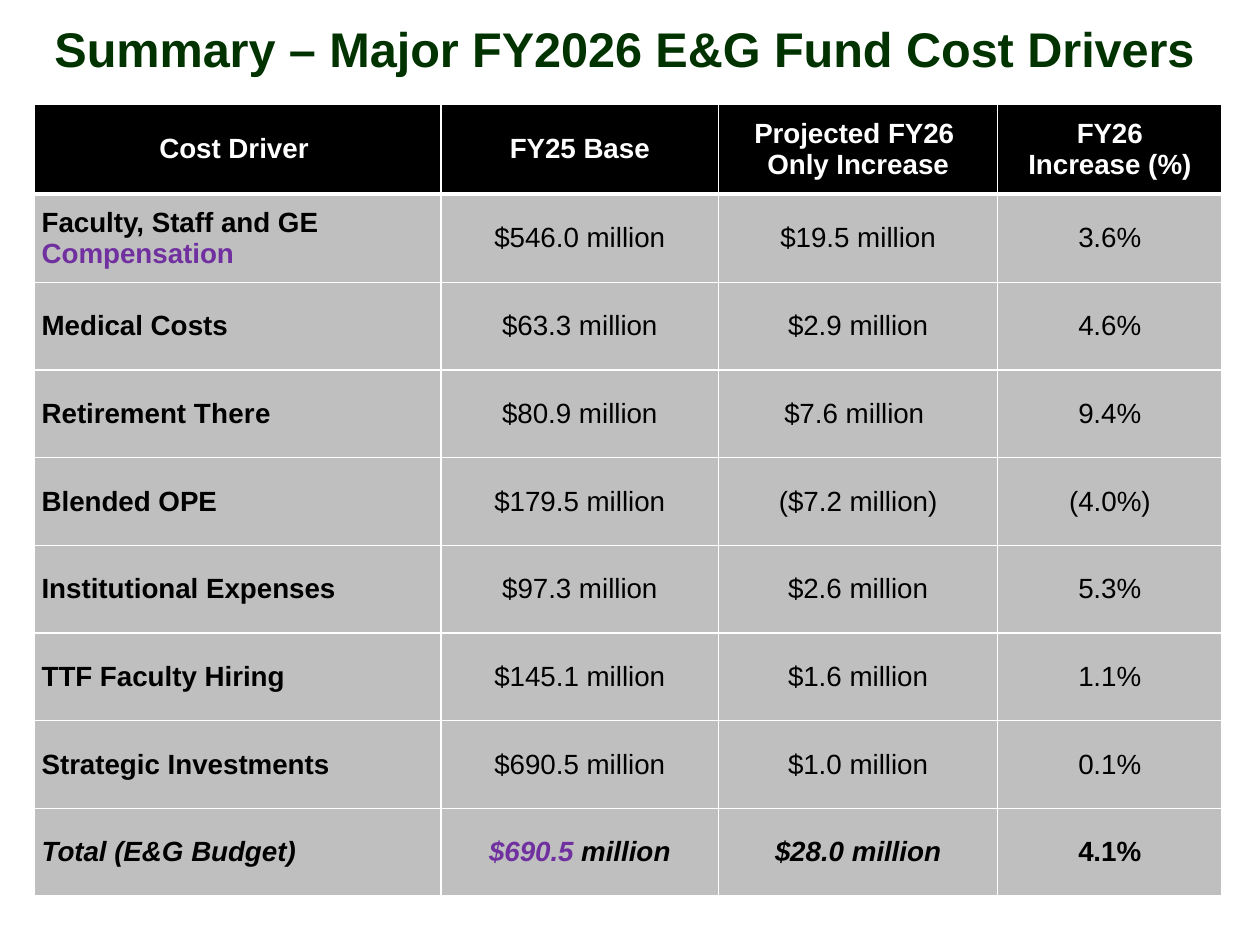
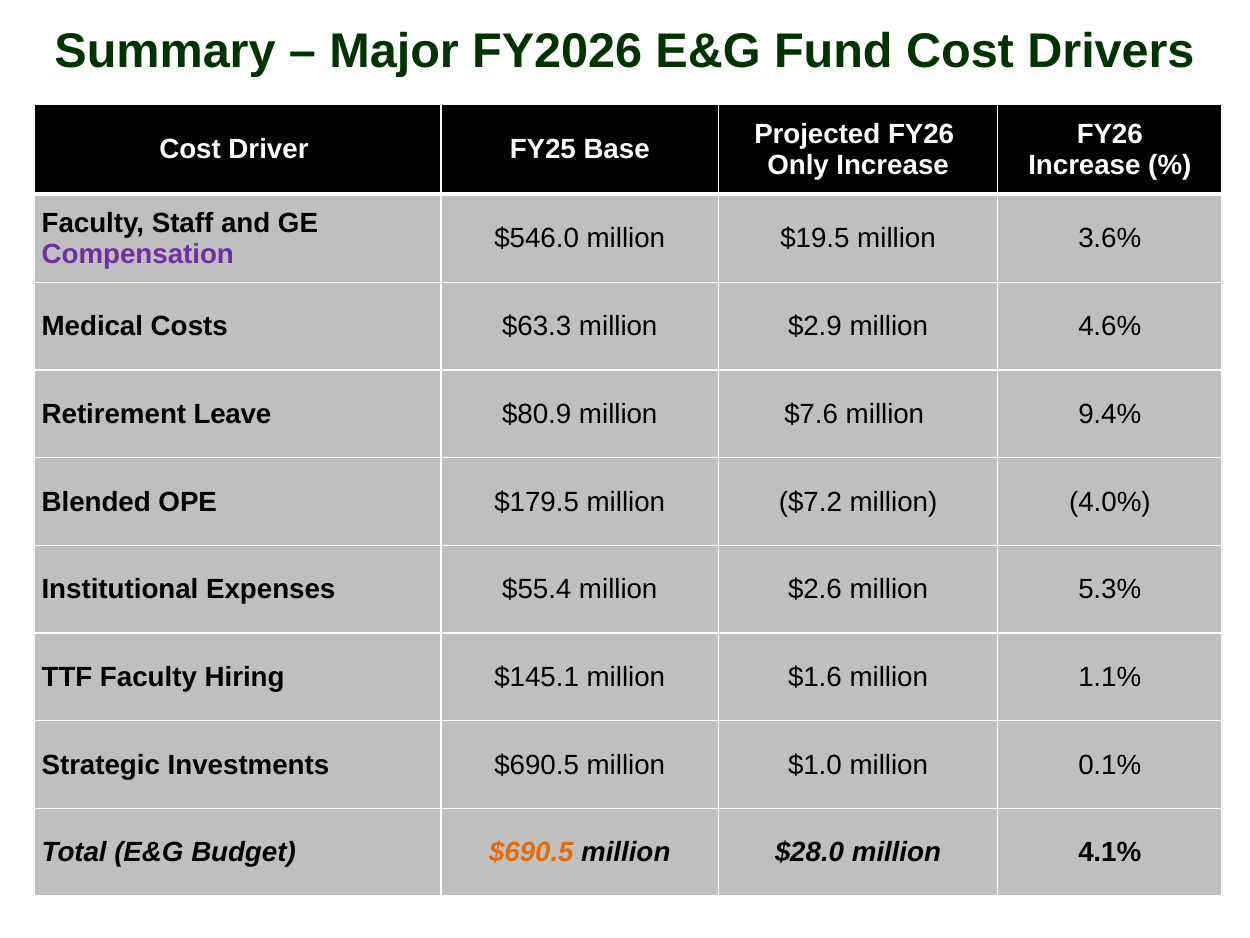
There: There -> Leave (232, 414)
$97.3: $97.3 -> $55.4 (537, 589)
$690.5 colour: purple -> orange (531, 852)
